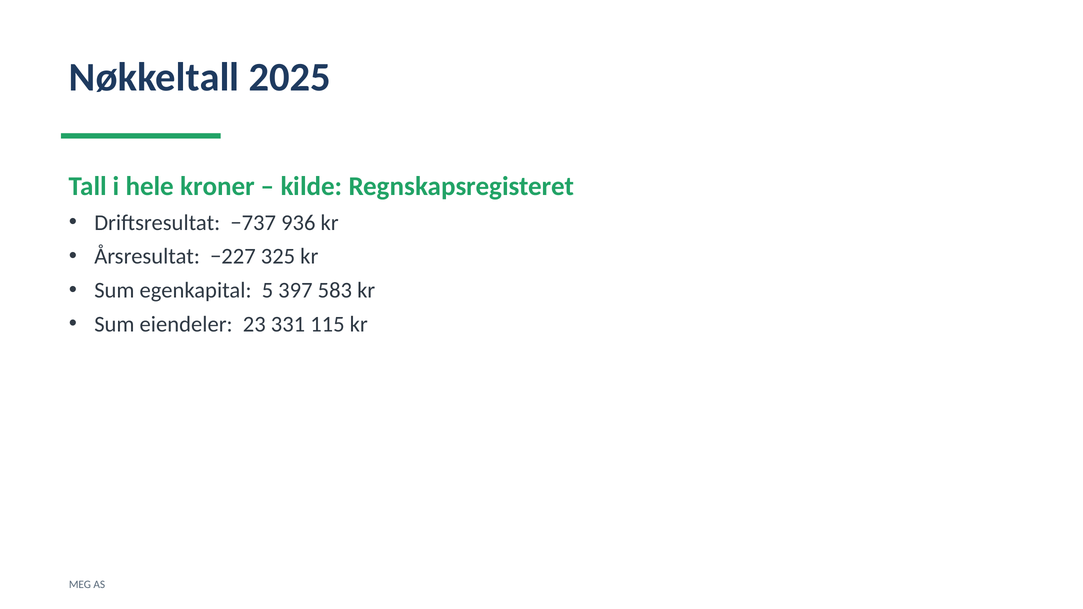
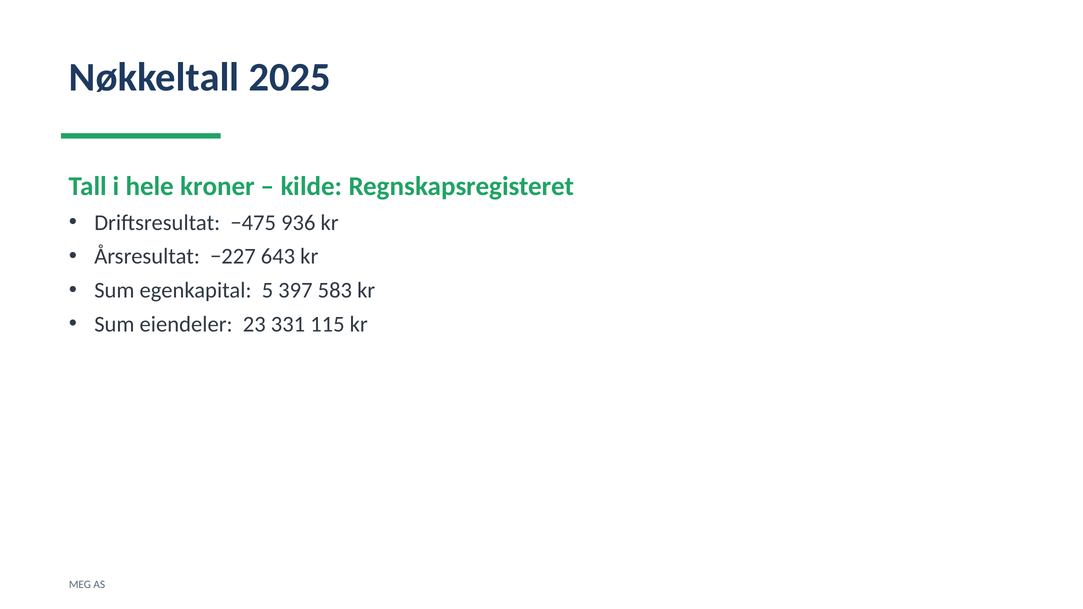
−737: −737 -> −475 (253, 223)
325: 325 -> 643 (278, 257)
